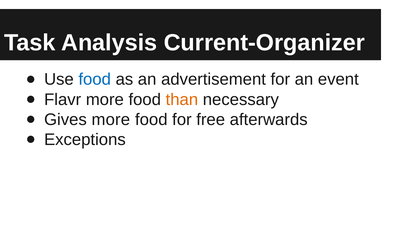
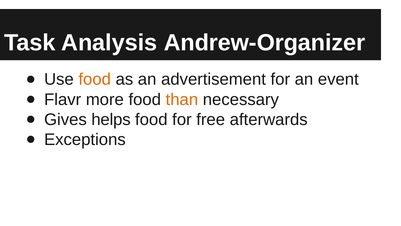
Current-Organizer: Current-Organizer -> Andrew-Organizer (264, 43)
food colour: blue -> orange (95, 79)
Gives more: more -> helps (111, 119)
